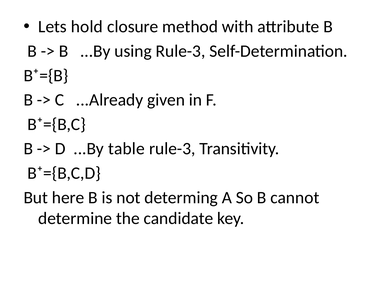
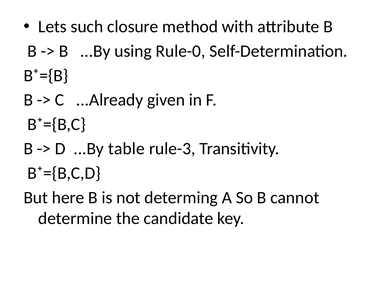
hold: hold -> such (87, 27)
using Rule-3: Rule-3 -> Rule-0 (181, 51)
